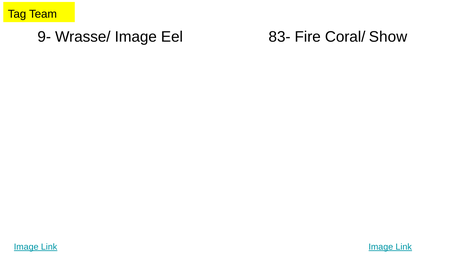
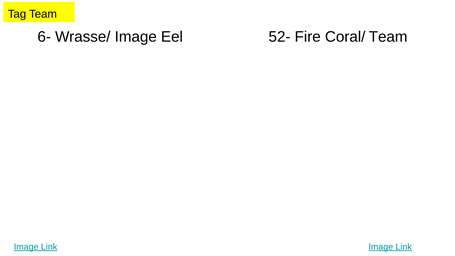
9-: 9- -> 6- (44, 37)
83-: 83- -> 52- (280, 37)
Coral/ Show: Show -> Team (388, 37)
